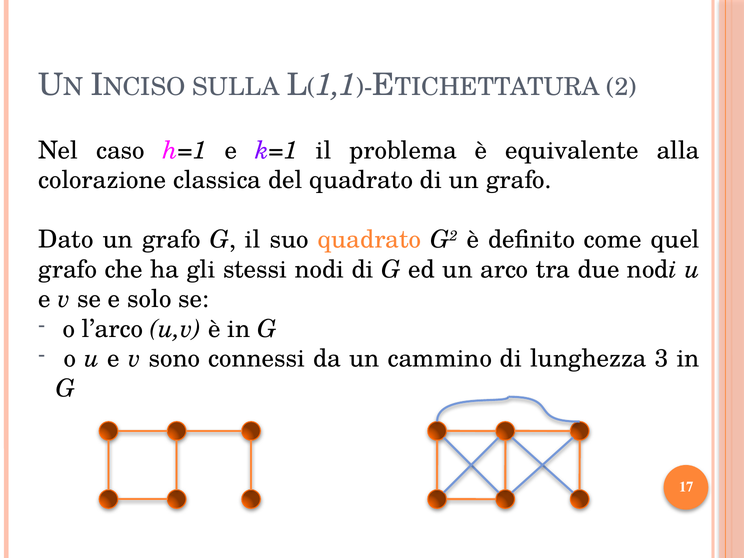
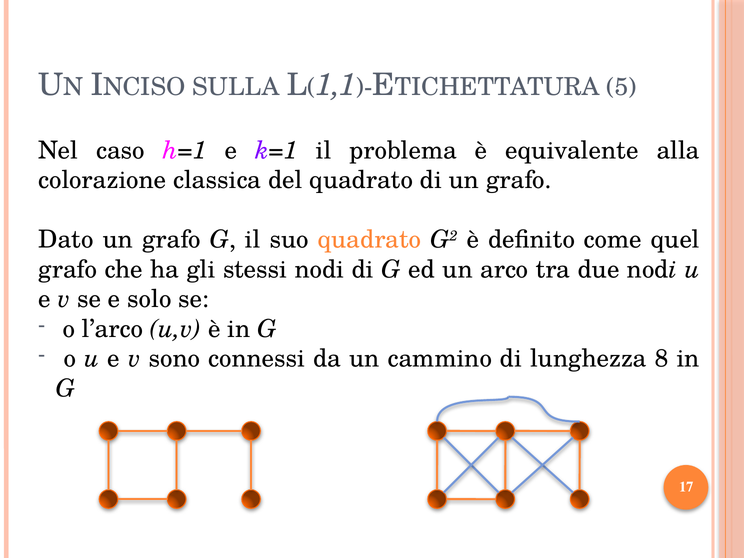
2: 2 -> 5 (622, 87)
3: 3 -> 8 (662, 359)
